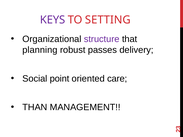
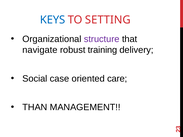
KEYS colour: purple -> blue (53, 20)
planning: planning -> navigate (40, 50)
passes: passes -> training (103, 50)
point: point -> case (59, 79)
